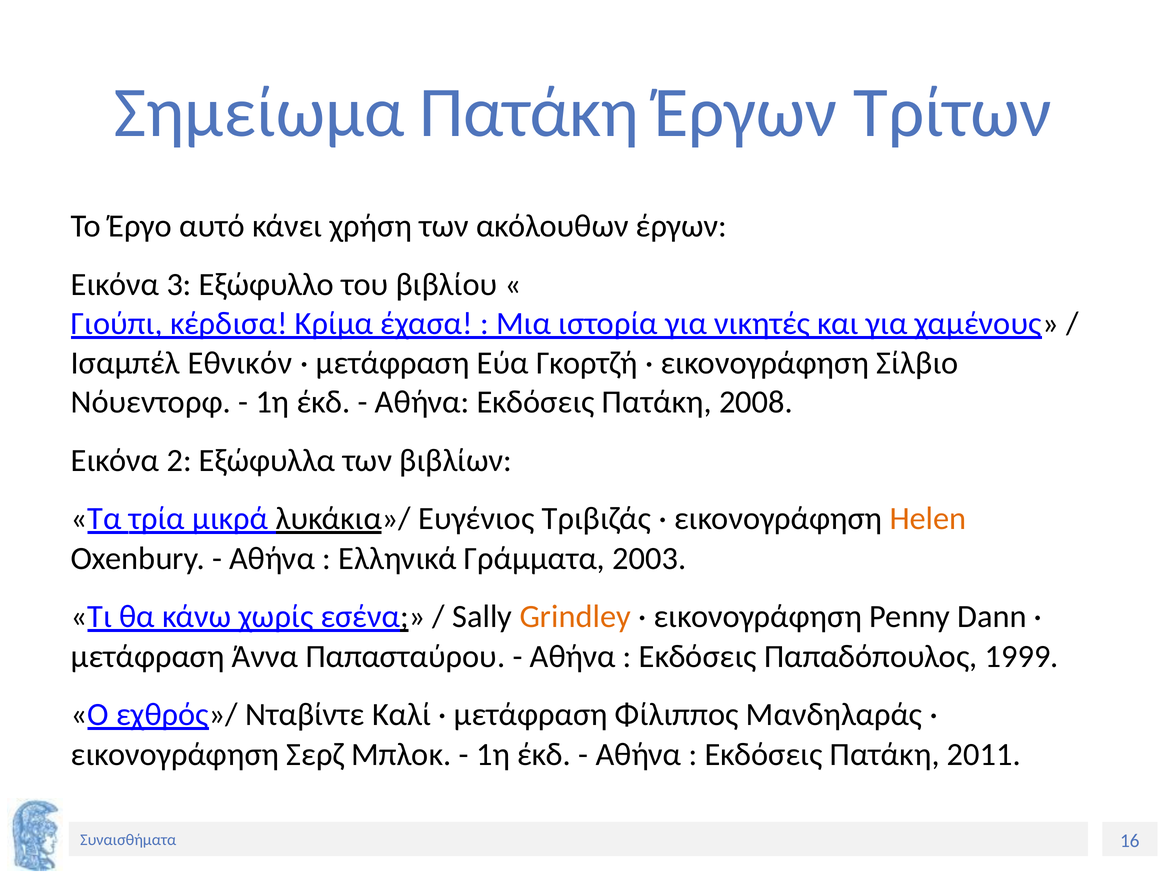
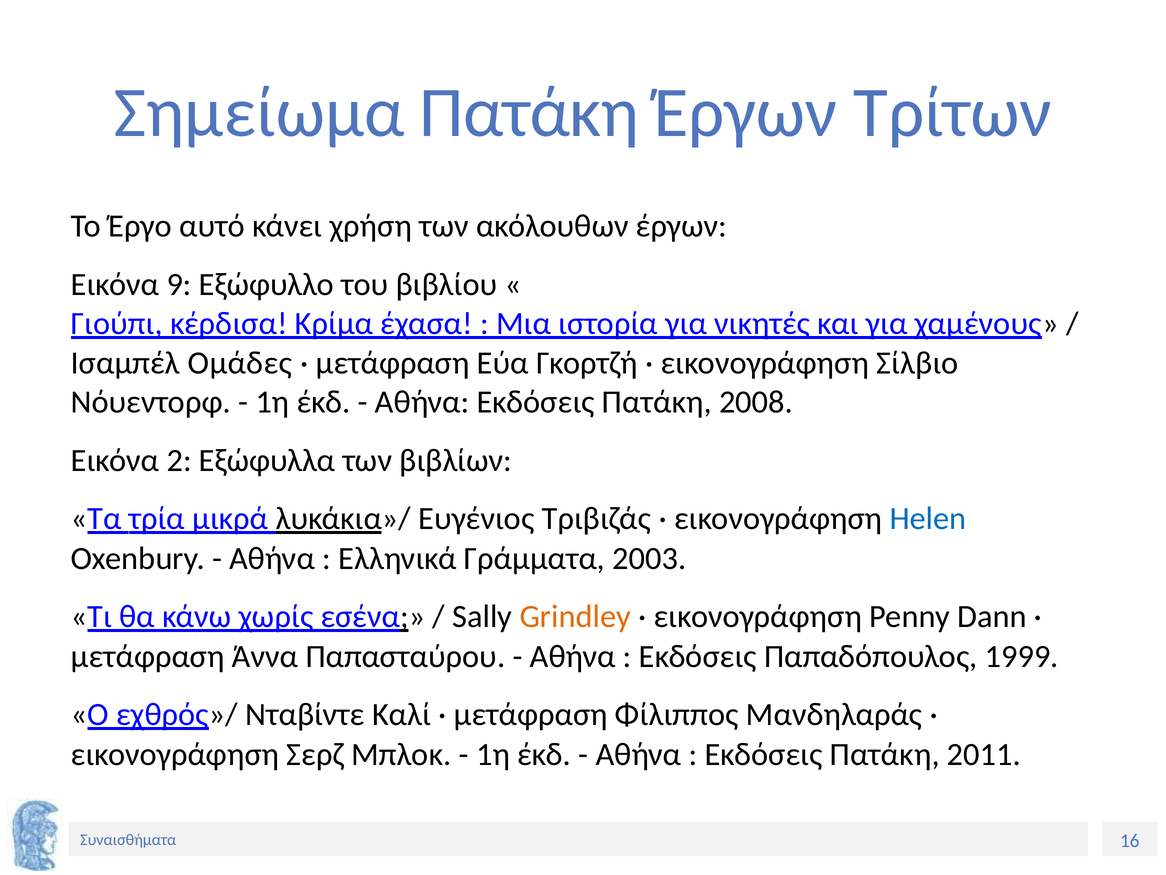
3: 3 -> 9 (179, 284)
Εθνικόν: Εθνικόν -> Ομάδες (240, 363)
Helen colour: orange -> blue (928, 518)
